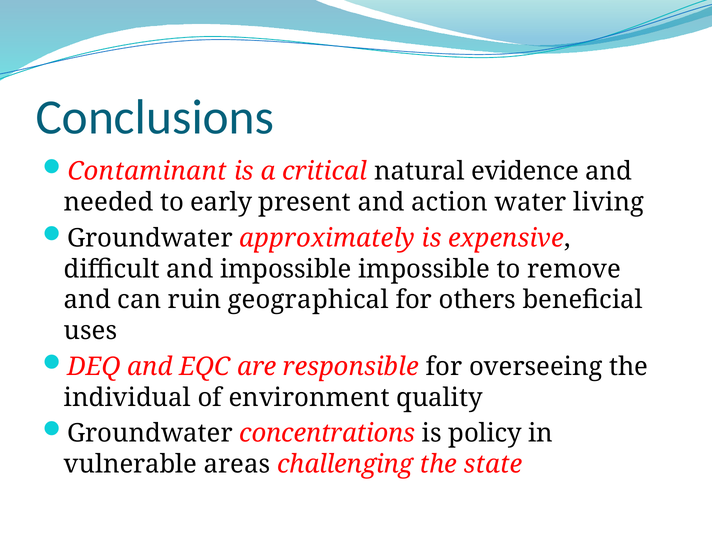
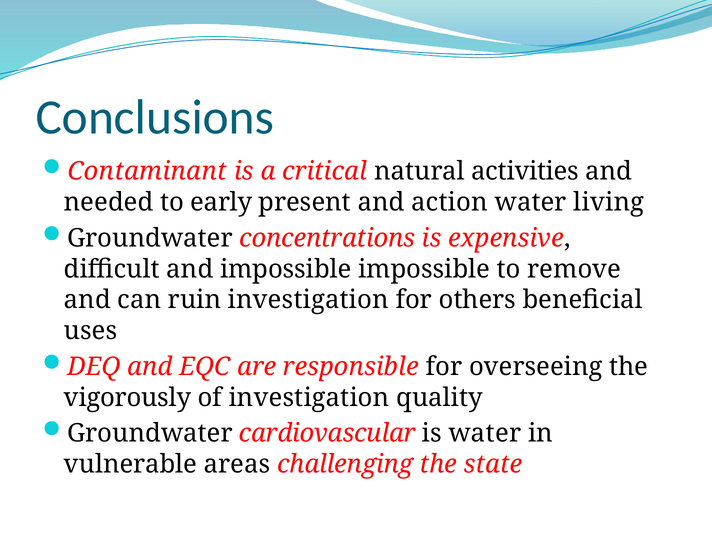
evidence: evidence -> activities (525, 171)
approximately: approximately -> concentrations (327, 238)
ruin geographical: geographical -> investigation (308, 300)
individual: individual -> vigorously (128, 398)
of environment: environment -> investigation (309, 398)
concentrations: concentrations -> cardiovascular (327, 433)
is policy: policy -> water (485, 433)
